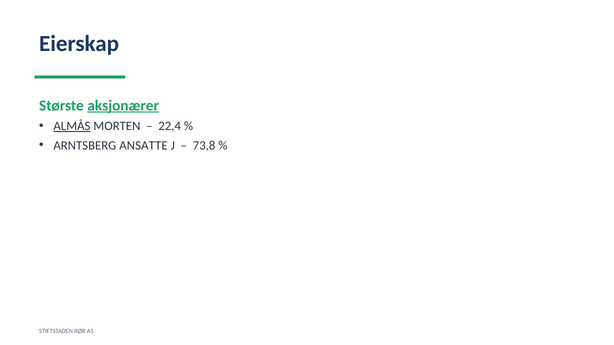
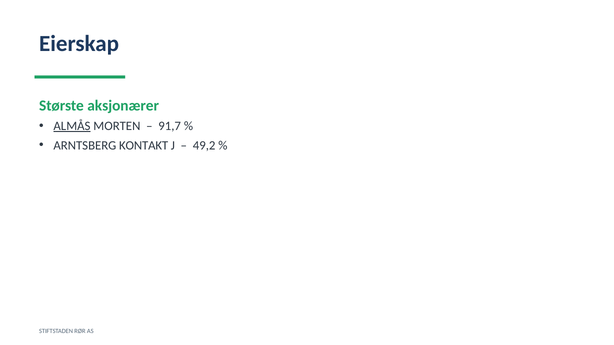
aksjonærer underline: present -> none (123, 106)
22,4: 22,4 -> 91,7 (170, 126)
ANSATTE: ANSATTE -> KONTAKT (144, 145)
73,8: 73,8 -> 49,2 (204, 145)
